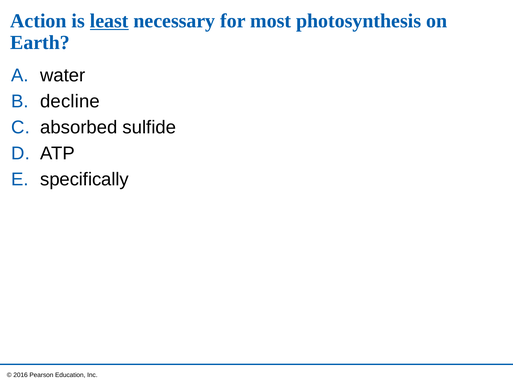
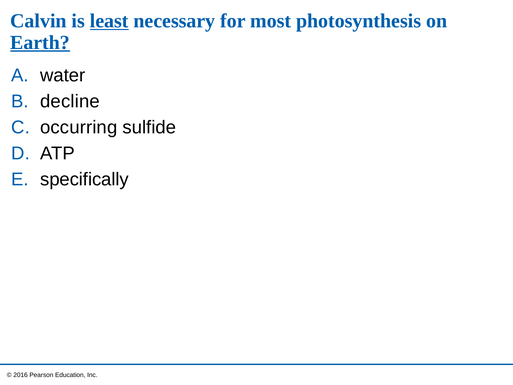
Action: Action -> Calvin (38, 21)
Earth underline: none -> present (40, 42)
absorbed: absorbed -> occurring (79, 127)
